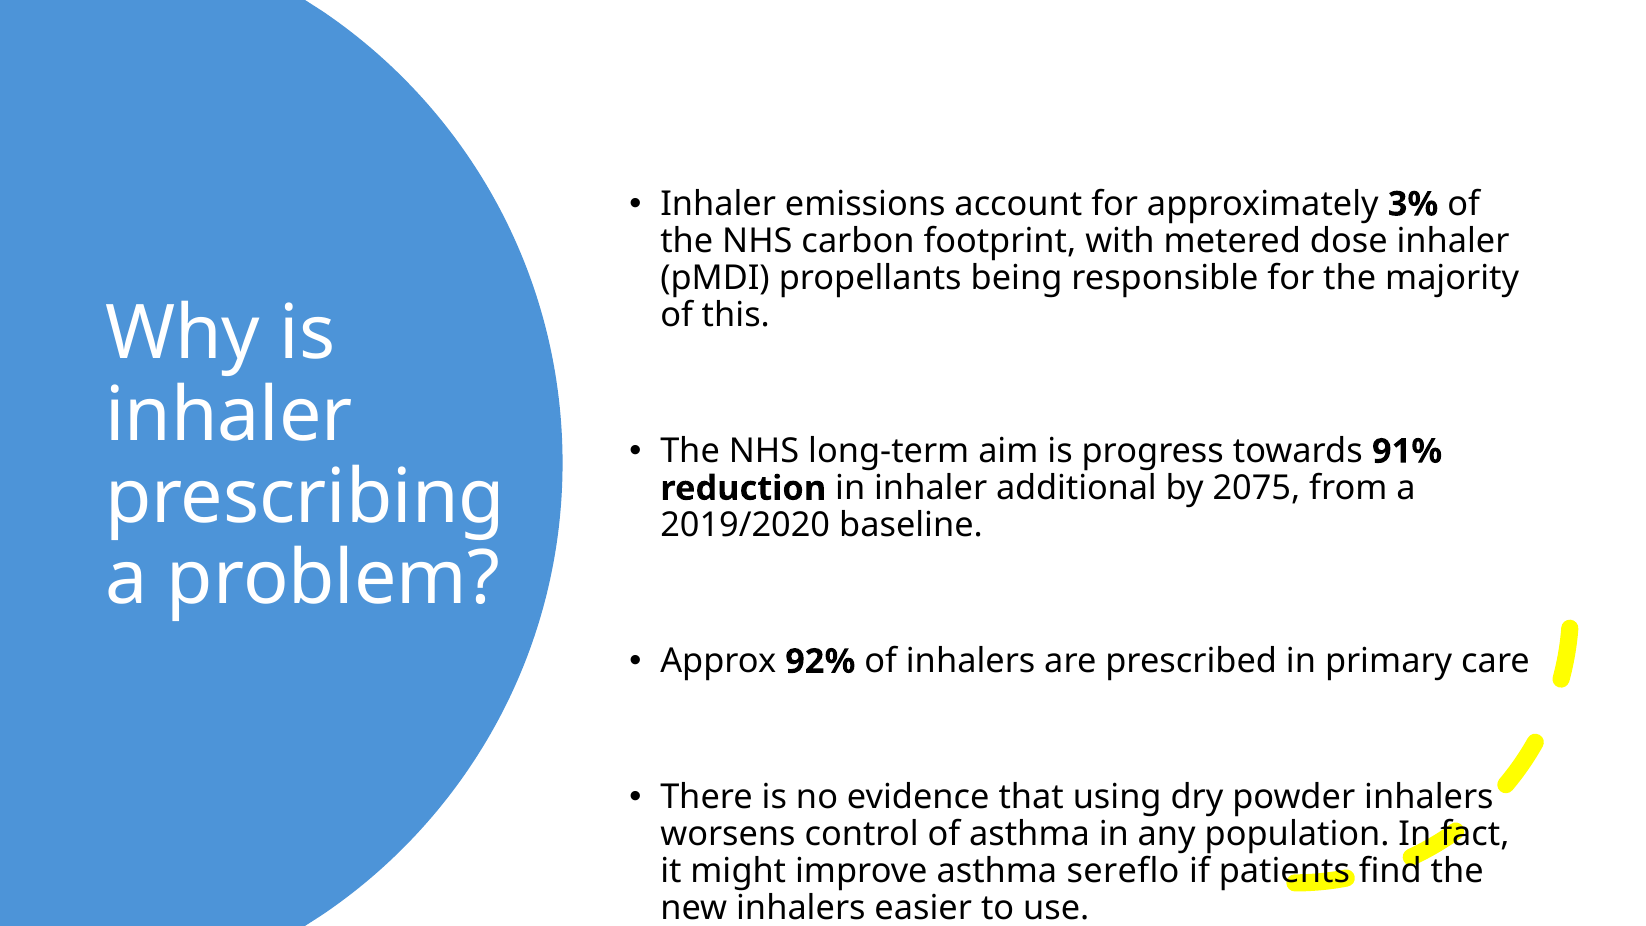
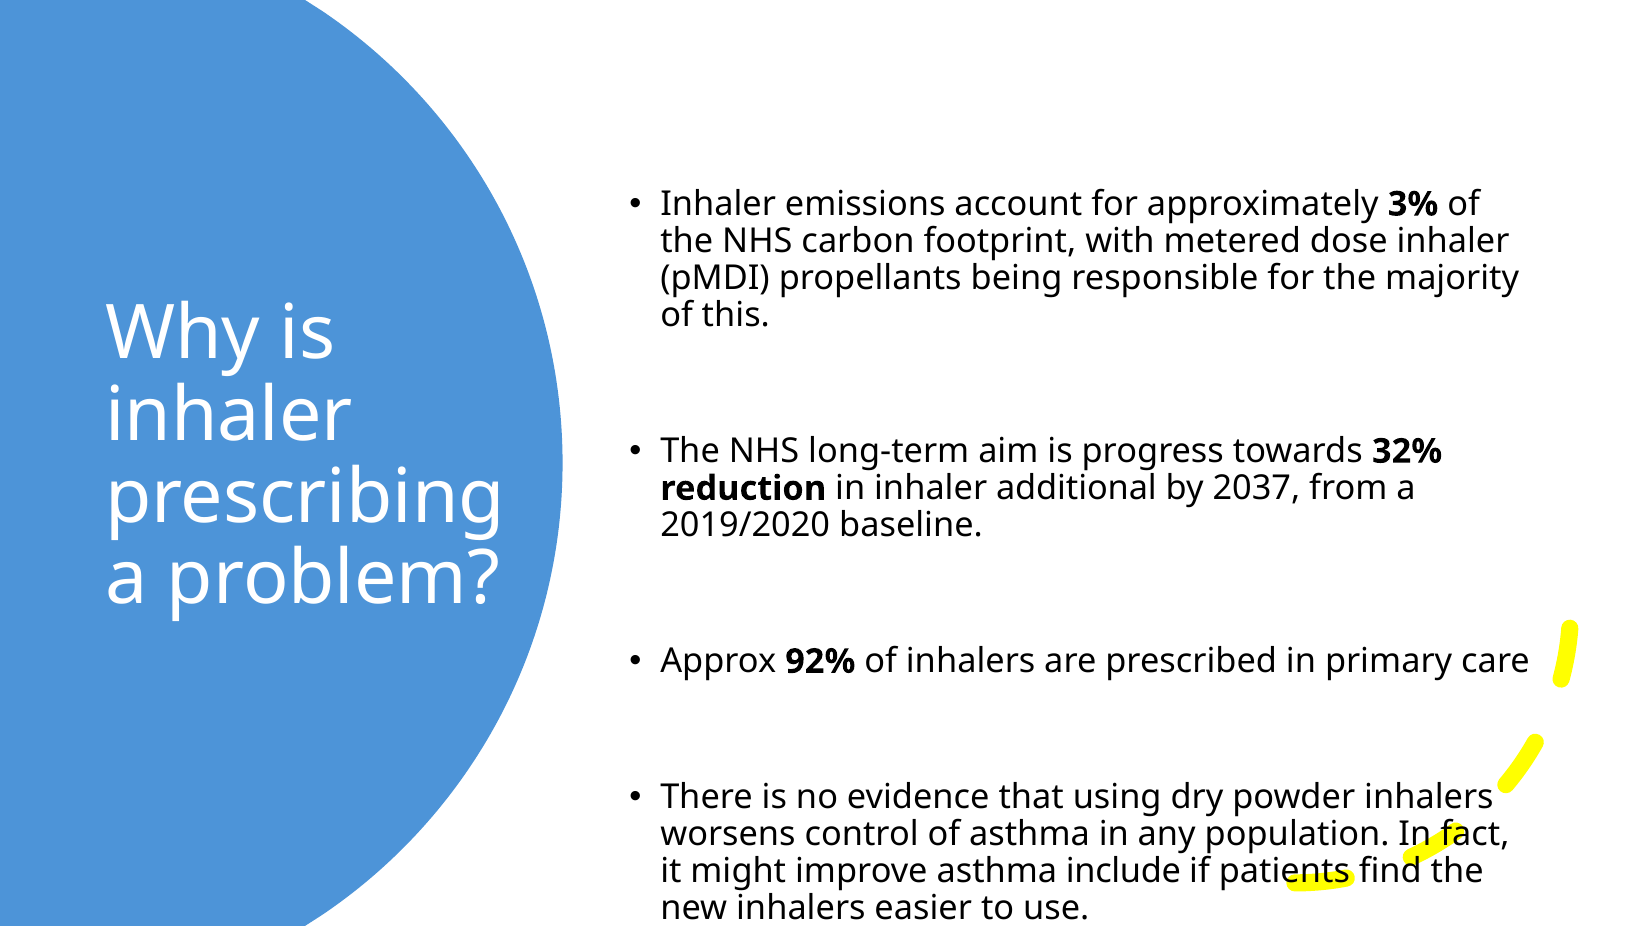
91%: 91% -> 32% (1407, 451)
2075: 2075 -> 2037 (1256, 488)
sereflo: sereflo -> include (1123, 871)
